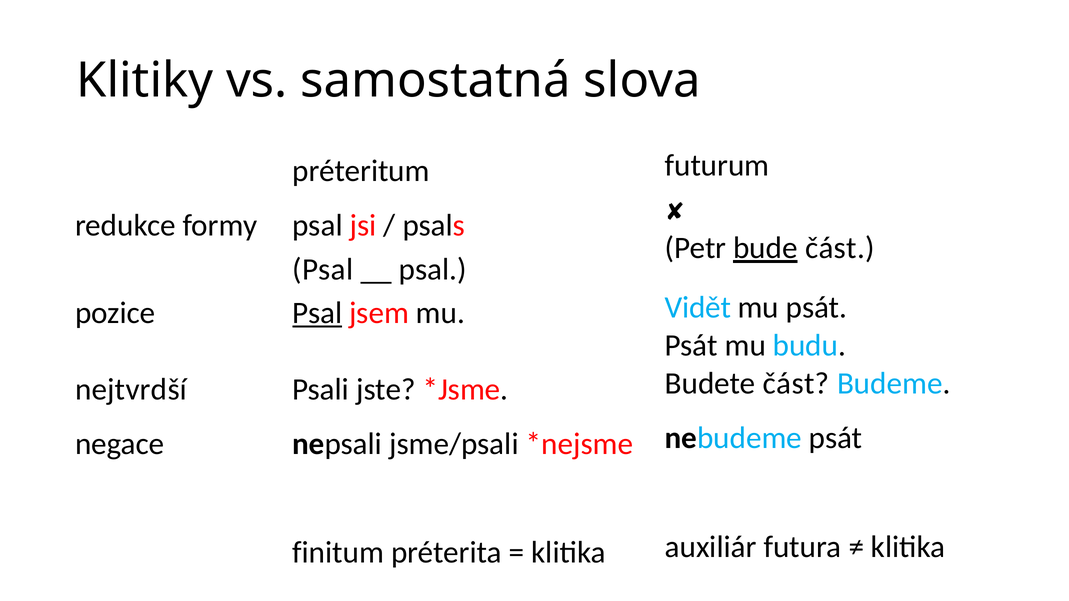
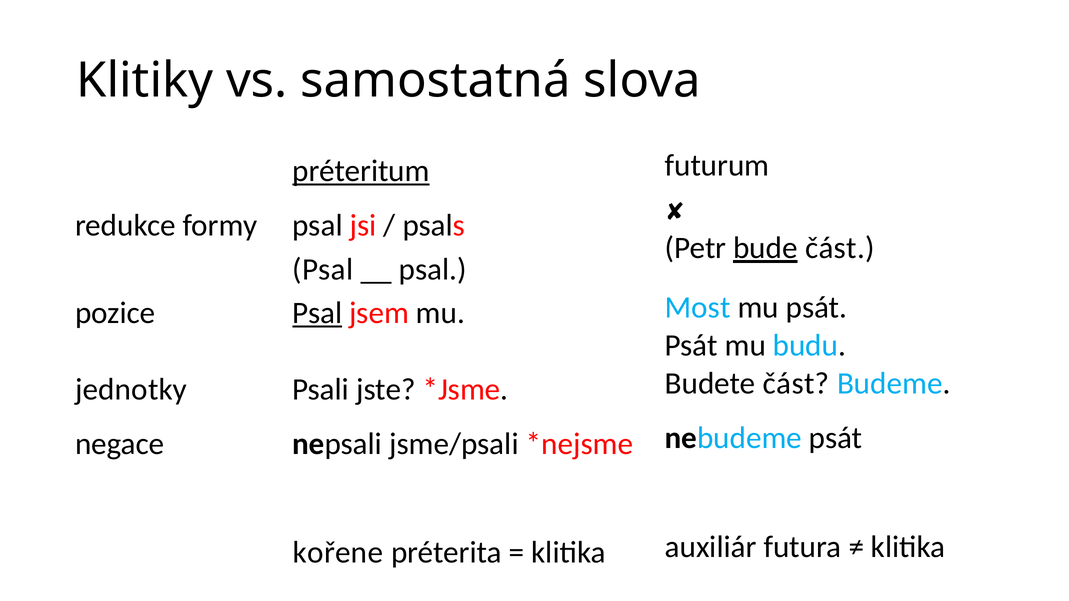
préteritum underline: none -> present (361, 171)
Vidět: Vidět -> Most (698, 308)
nejtvrdší: nejtvrdší -> jednotky (131, 389)
finitum: finitum -> kořene (338, 553)
